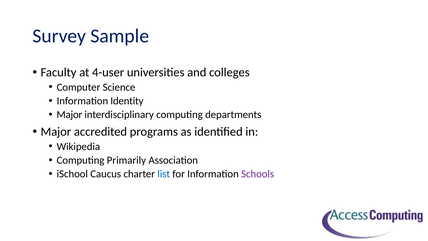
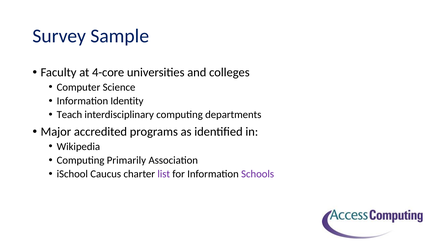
4-user: 4-user -> 4-core (108, 72)
Major: Major -> Teach (69, 115)
list colour: blue -> purple (164, 174)
